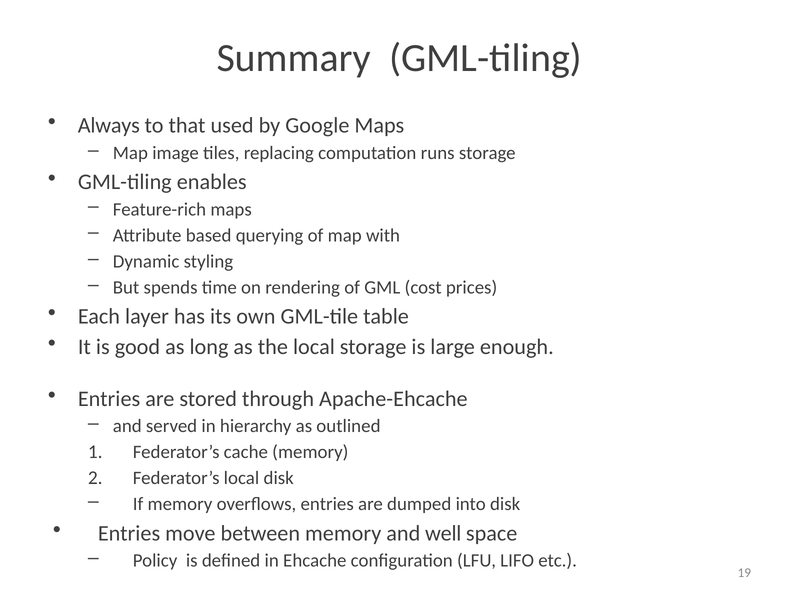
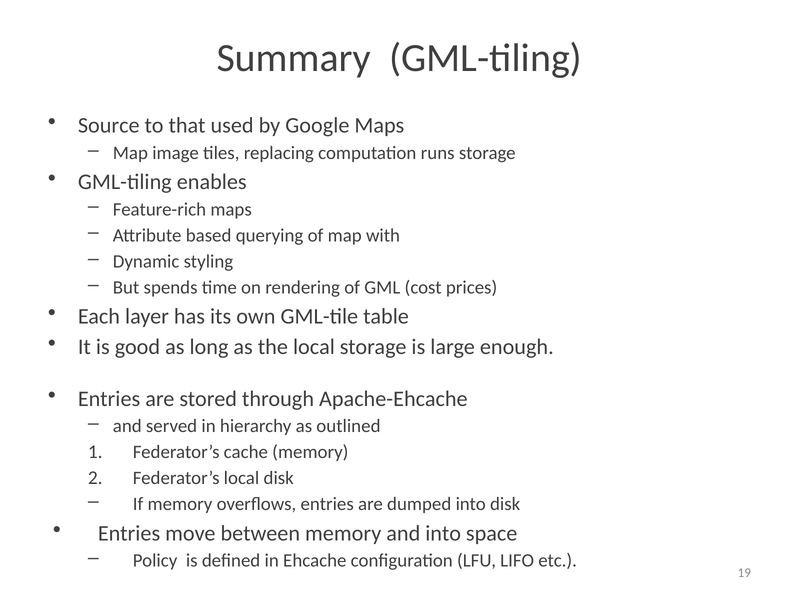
Always: Always -> Source (109, 125)
and well: well -> into (443, 533)
